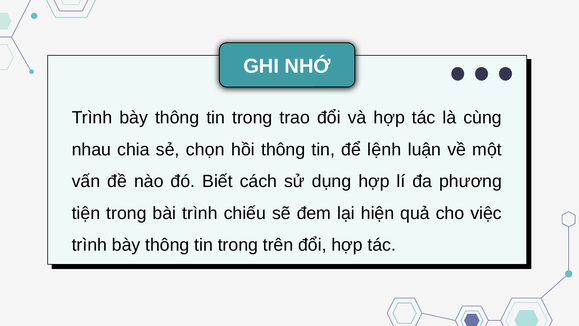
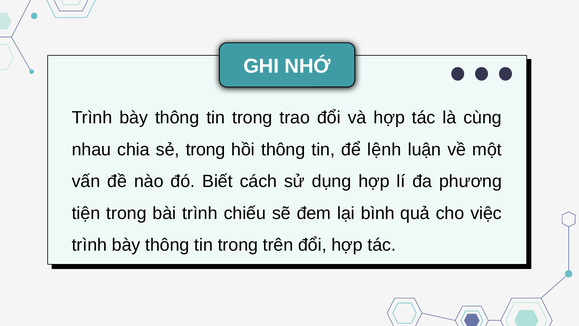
sẻ chọn: chọn -> trong (205, 149)
hiện: hiện -> bình (378, 213)
